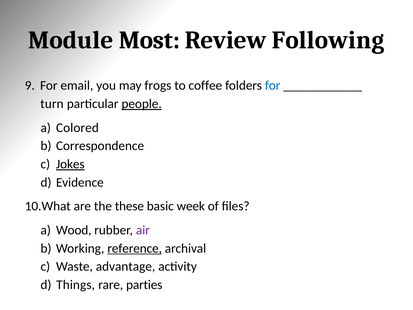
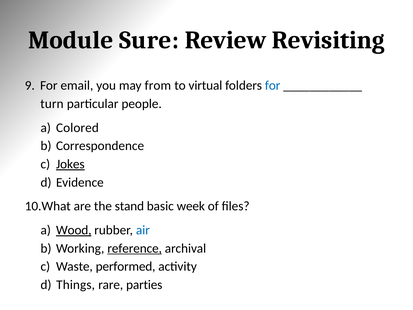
Most: Most -> Sure (149, 40)
Following: Following -> Revisiting (328, 40)
frogs: frogs -> from (158, 86)
coffee: coffee -> virtual (205, 86)
people underline: present -> none (142, 104)
these: these -> stand (129, 206)
Wood underline: none -> present (74, 230)
air colour: purple -> blue (143, 230)
advantage: advantage -> performed (126, 266)
